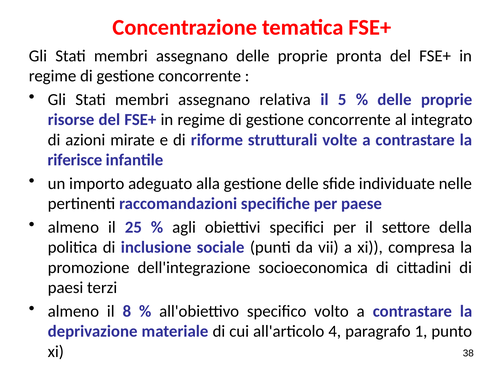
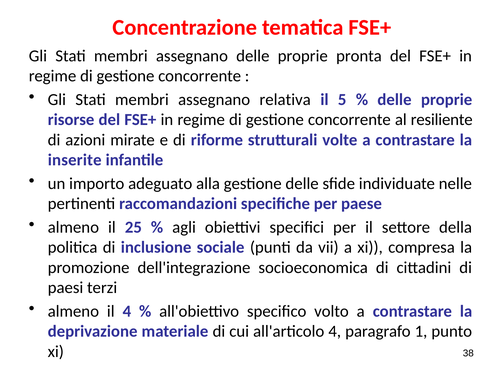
integrato: integrato -> resiliente (442, 120)
riferisce: riferisce -> inserite (75, 160)
il 8: 8 -> 4 (127, 311)
